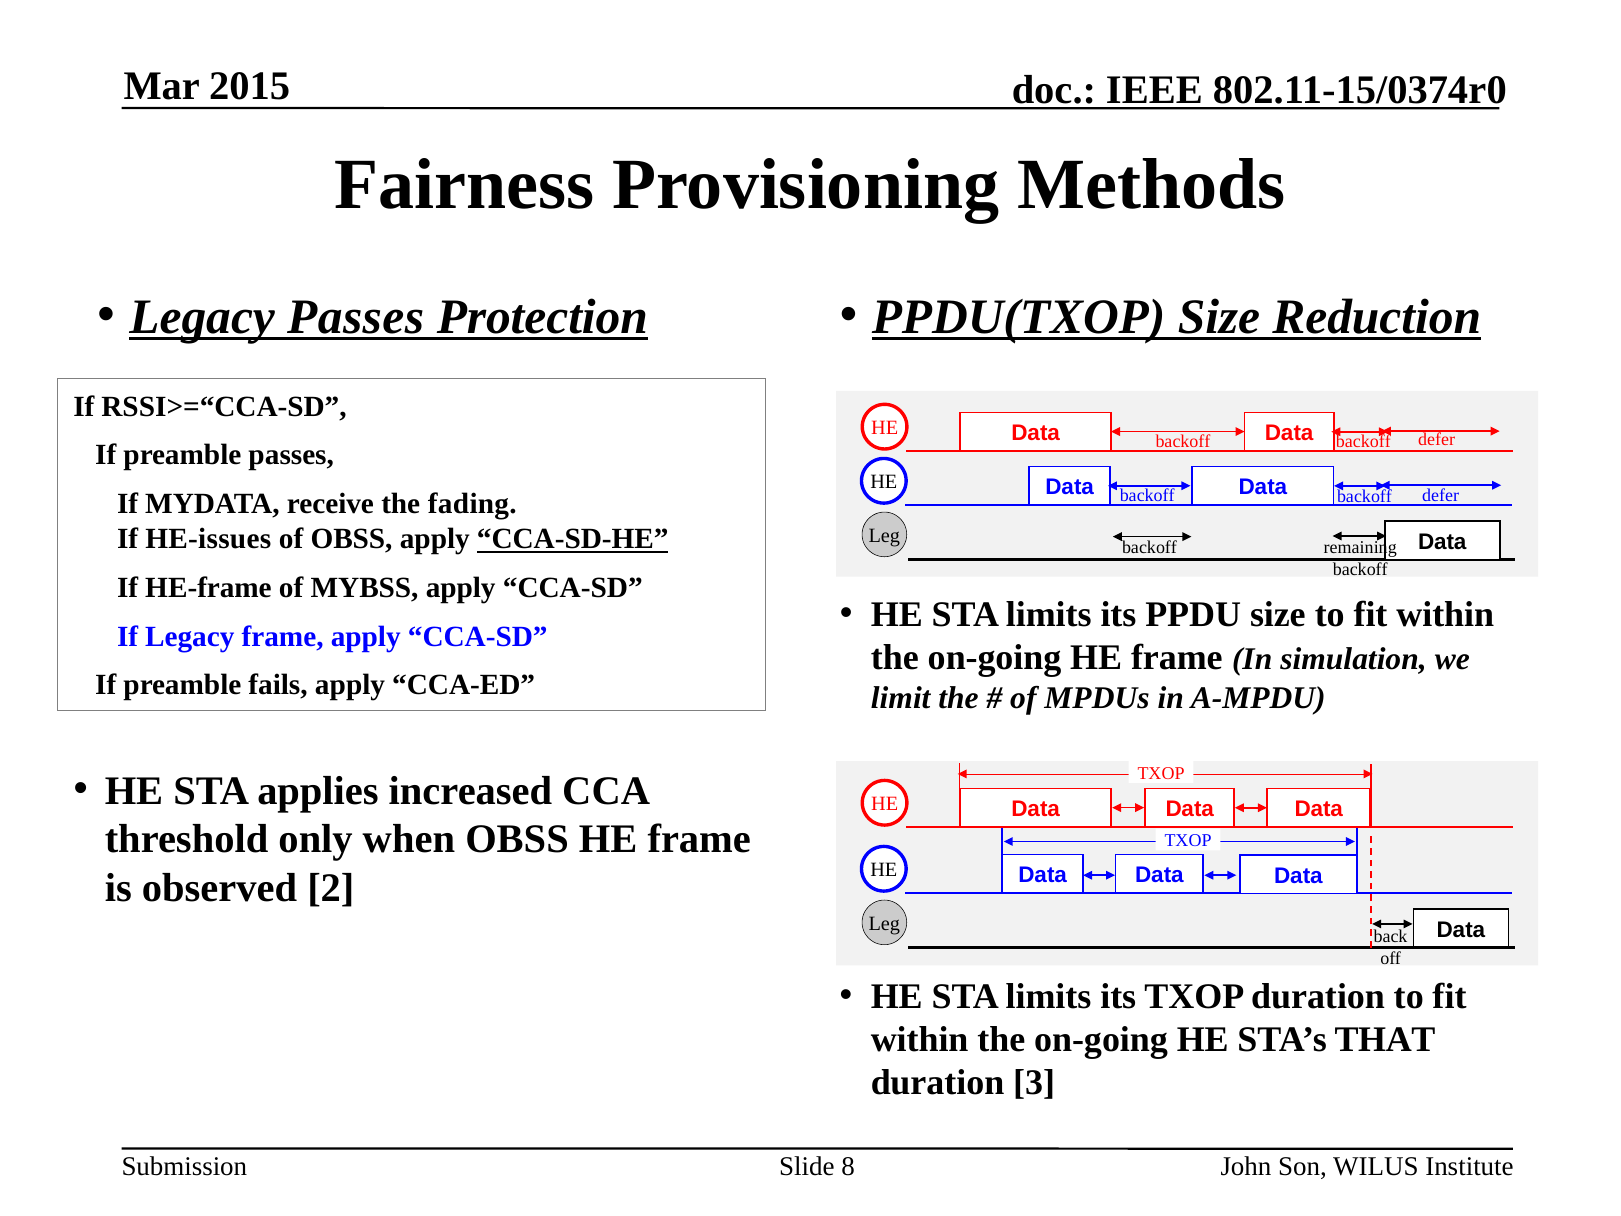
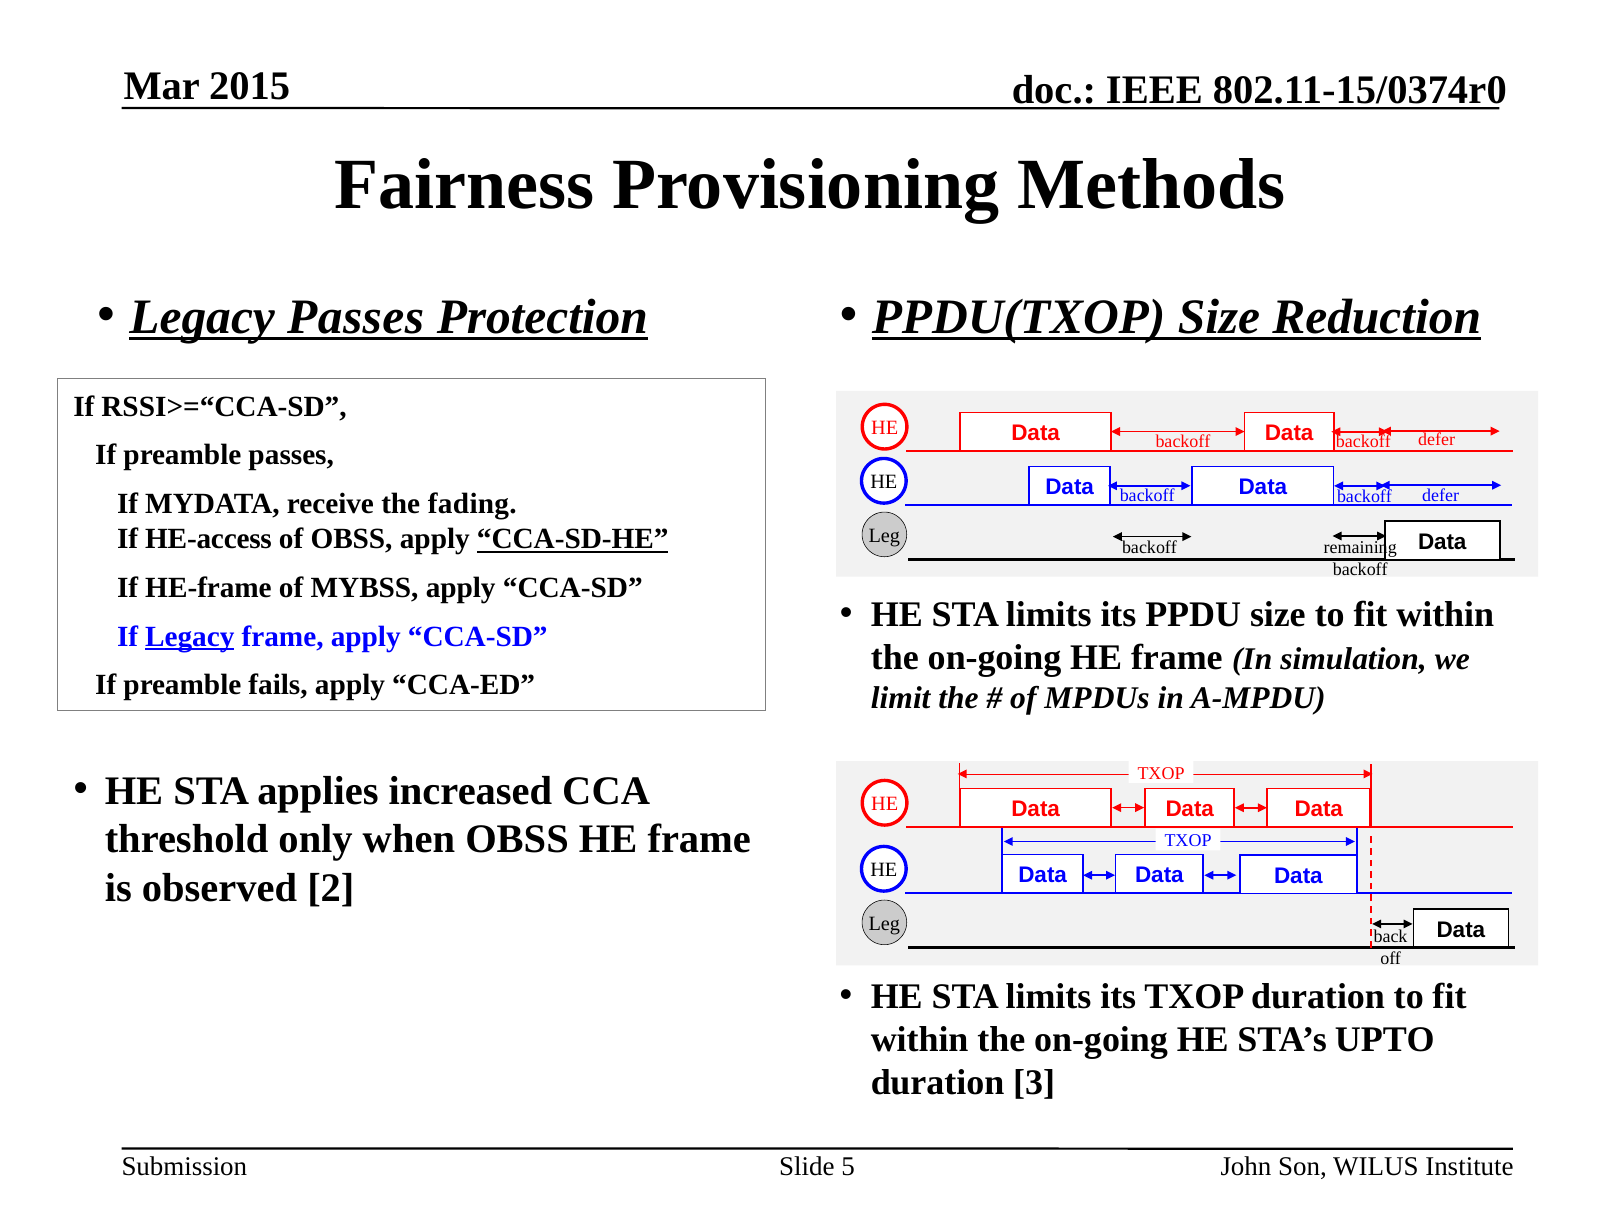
HE-issues: HE-issues -> HE-access (209, 539)
Legacy underline: none -> present (190, 636)
THAT: THAT -> UPTO (1385, 1039)
8: 8 -> 5 (848, 1166)
